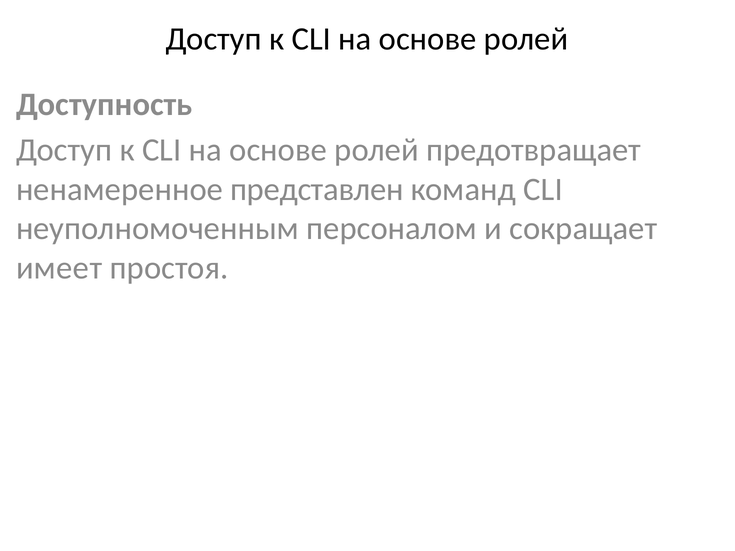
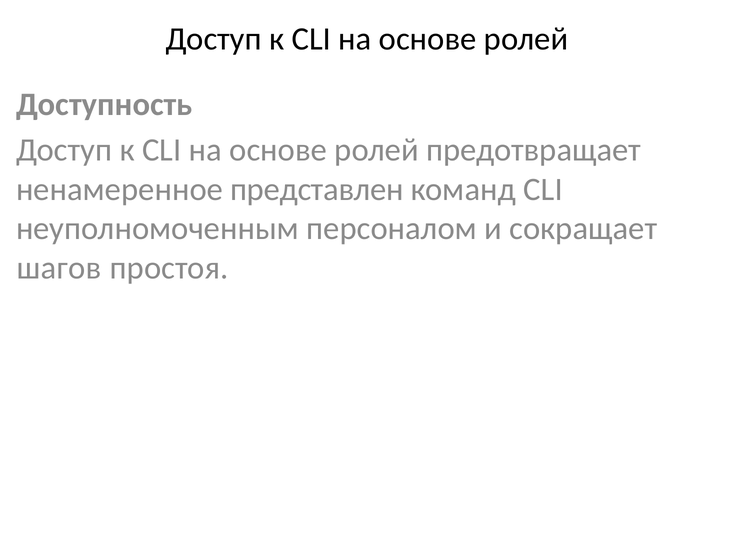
имеет: имеет -> шагов (59, 268)
